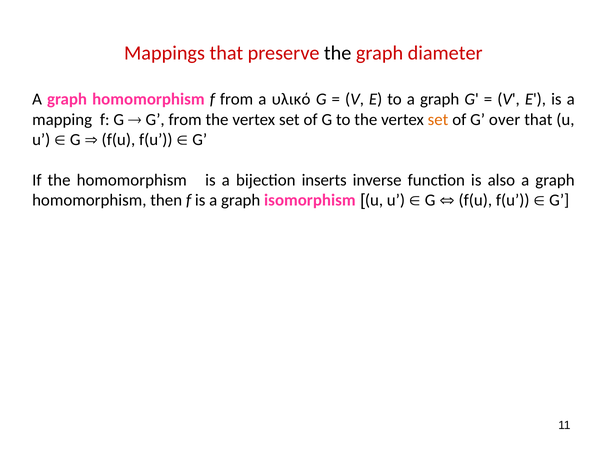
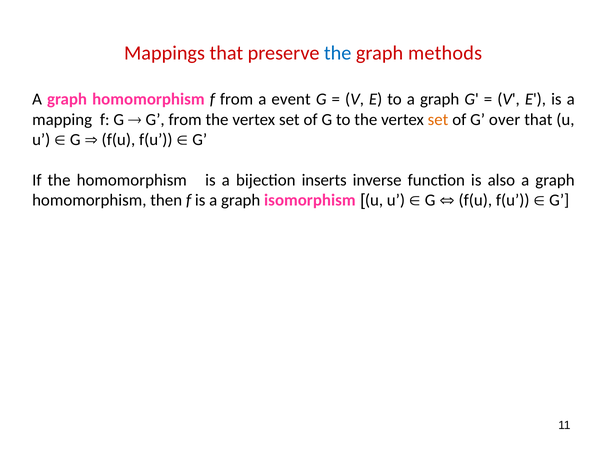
the colour: black -> blue (338, 53)
diameter: diameter -> methods (445, 53)
υλικό: υλικό -> event (291, 99)
